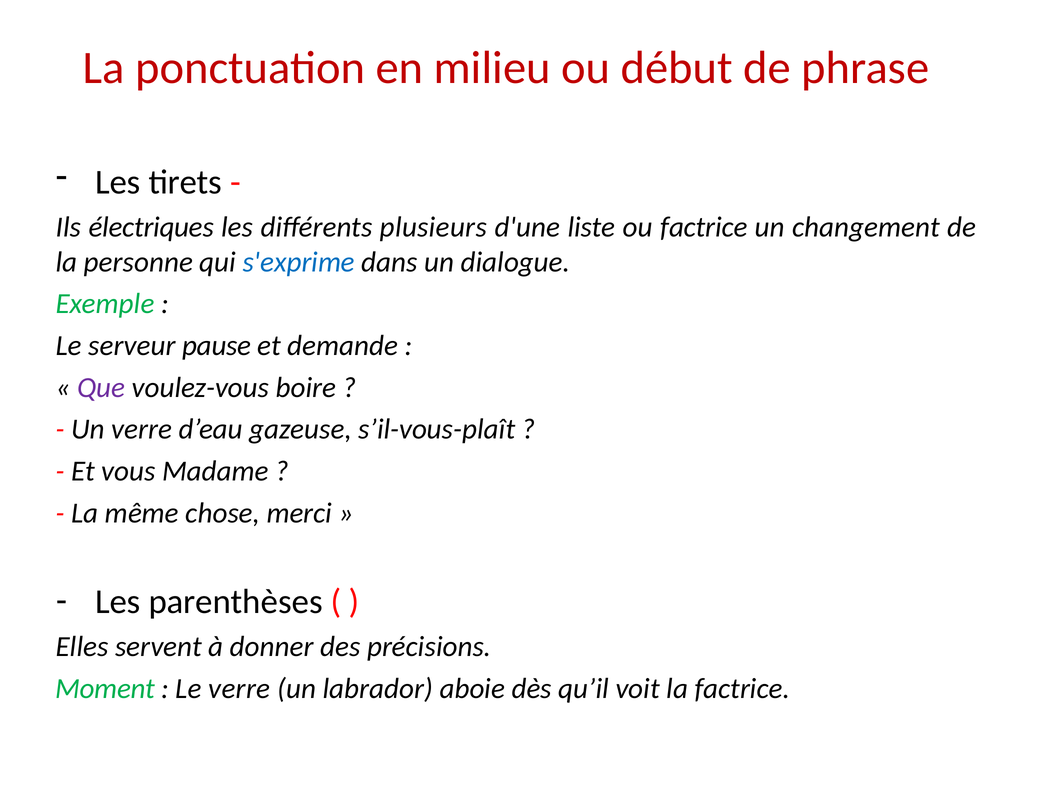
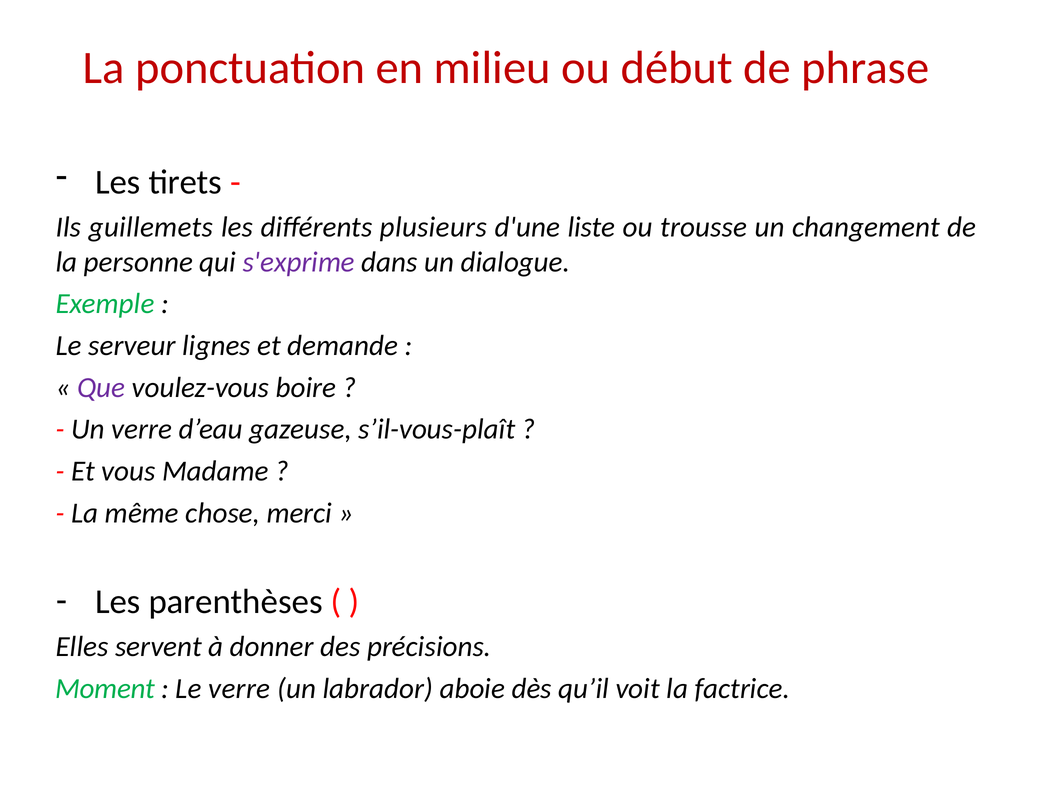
électriques: électriques -> guillemets (151, 227)
ou factrice: factrice -> trousse (704, 227)
s'exprime colour: blue -> purple (299, 262)
pause: pause -> lignes (217, 346)
